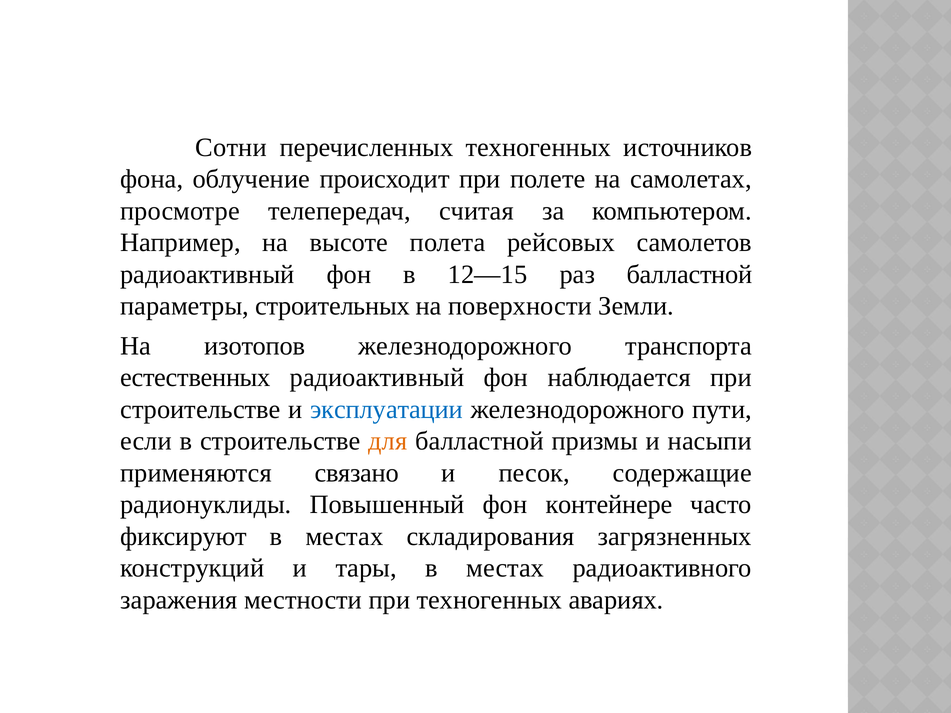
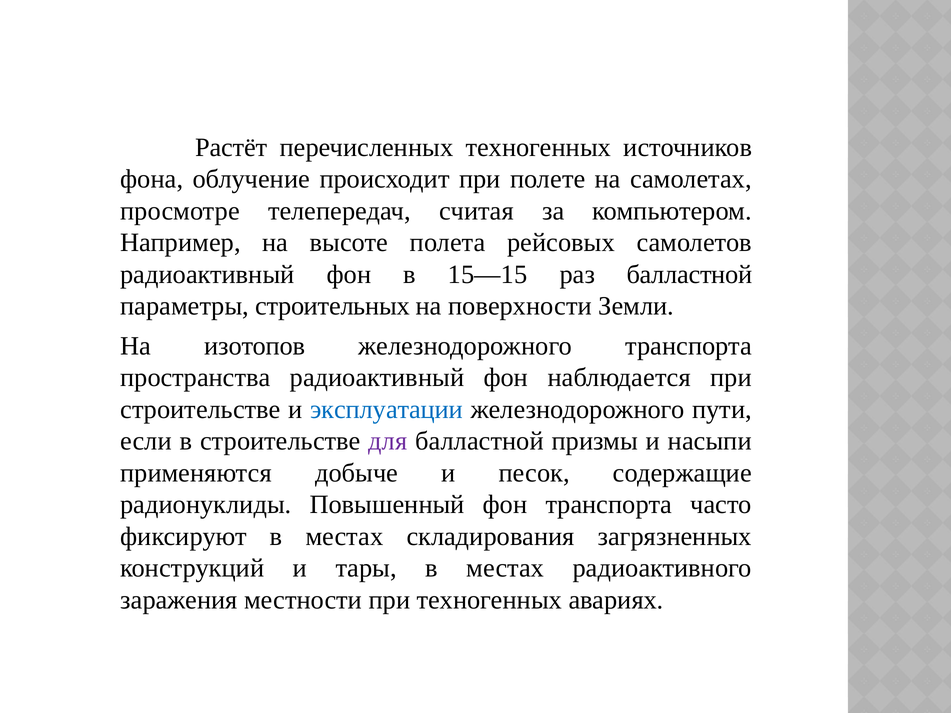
Сотни: Сотни -> Растёт (231, 148)
12—15: 12—15 -> 15—15 (488, 275)
естественных: естественных -> пространства (195, 378)
для colour: orange -> purple (388, 441)
связано: связано -> добыче (357, 473)
фон контейнере: контейнере -> транспорта (609, 505)
